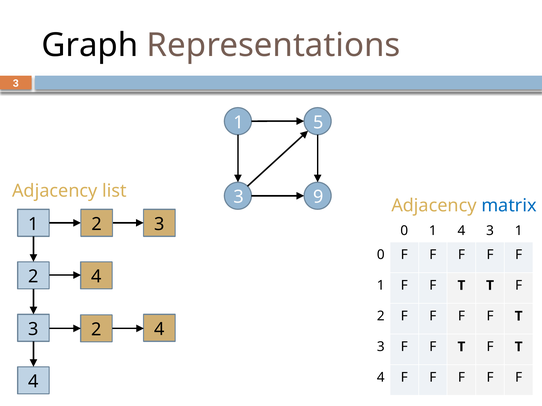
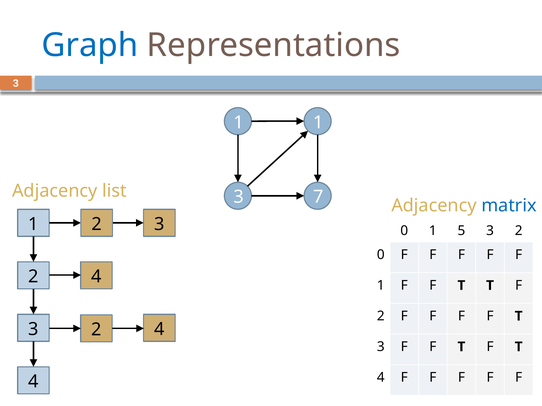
Graph colour: black -> blue (90, 45)
1 5: 5 -> 1 (318, 123)
9: 9 -> 7 (318, 197)
1 4: 4 -> 5 (461, 231)
3 1: 1 -> 2 (519, 231)
